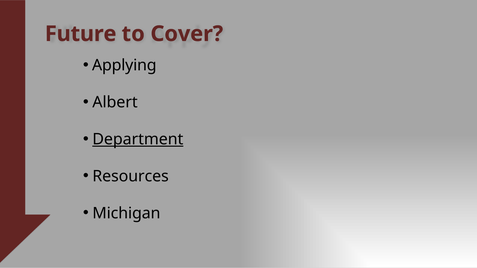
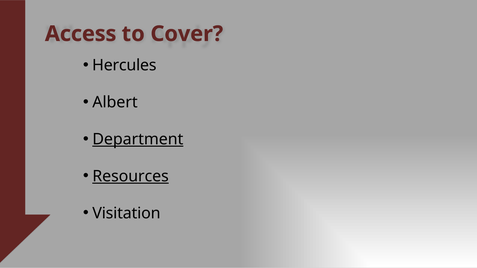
Future: Future -> Access (81, 34)
Applying: Applying -> Hercules (124, 65)
Resources underline: none -> present (131, 176)
Michigan: Michigan -> Visitation (126, 213)
